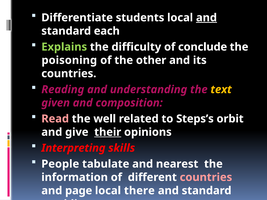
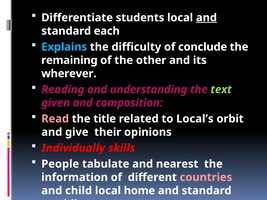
Explains colour: light green -> light blue (64, 47)
poisoning: poisoning -> remaining (69, 60)
countries: countries -> wherever (69, 74)
text colour: yellow -> light green (221, 90)
well: well -> title (105, 119)
Steps’s: Steps’s -> Local’s (195, 119)
their underline: present -> none (108, 132)
Interpreting: Interpreting -> Individually (73, 148)
page: page -> child (79, 191)
there: there -> home (139, 191)
